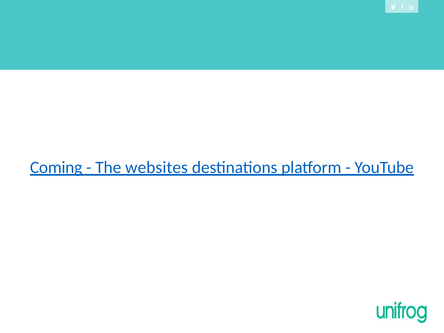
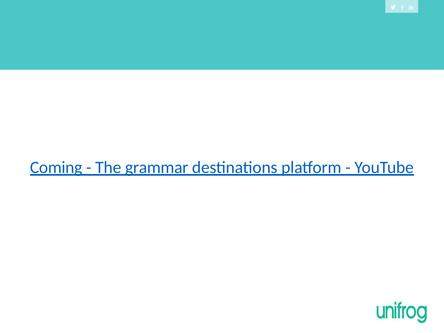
websites: websites -> grammar (157, 168)
